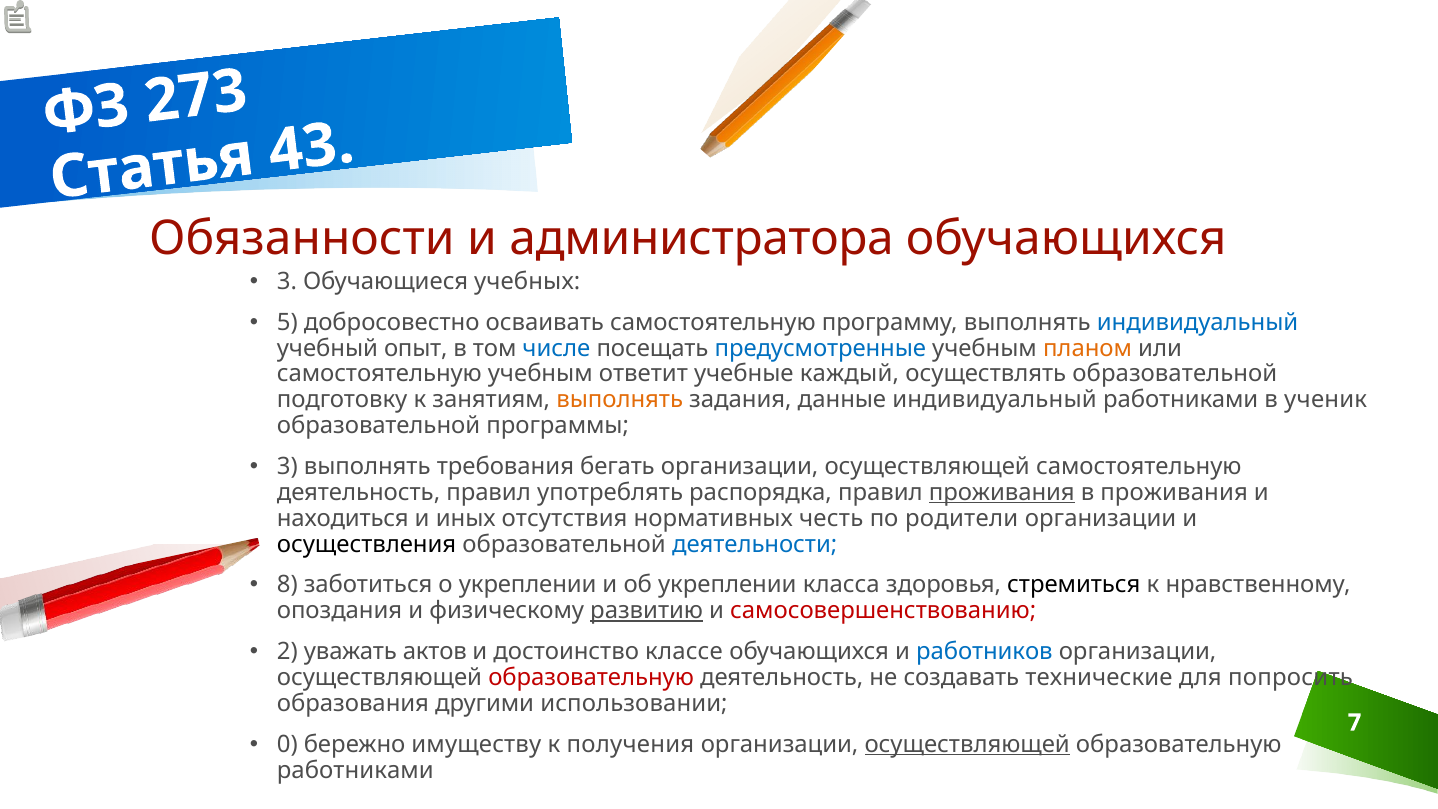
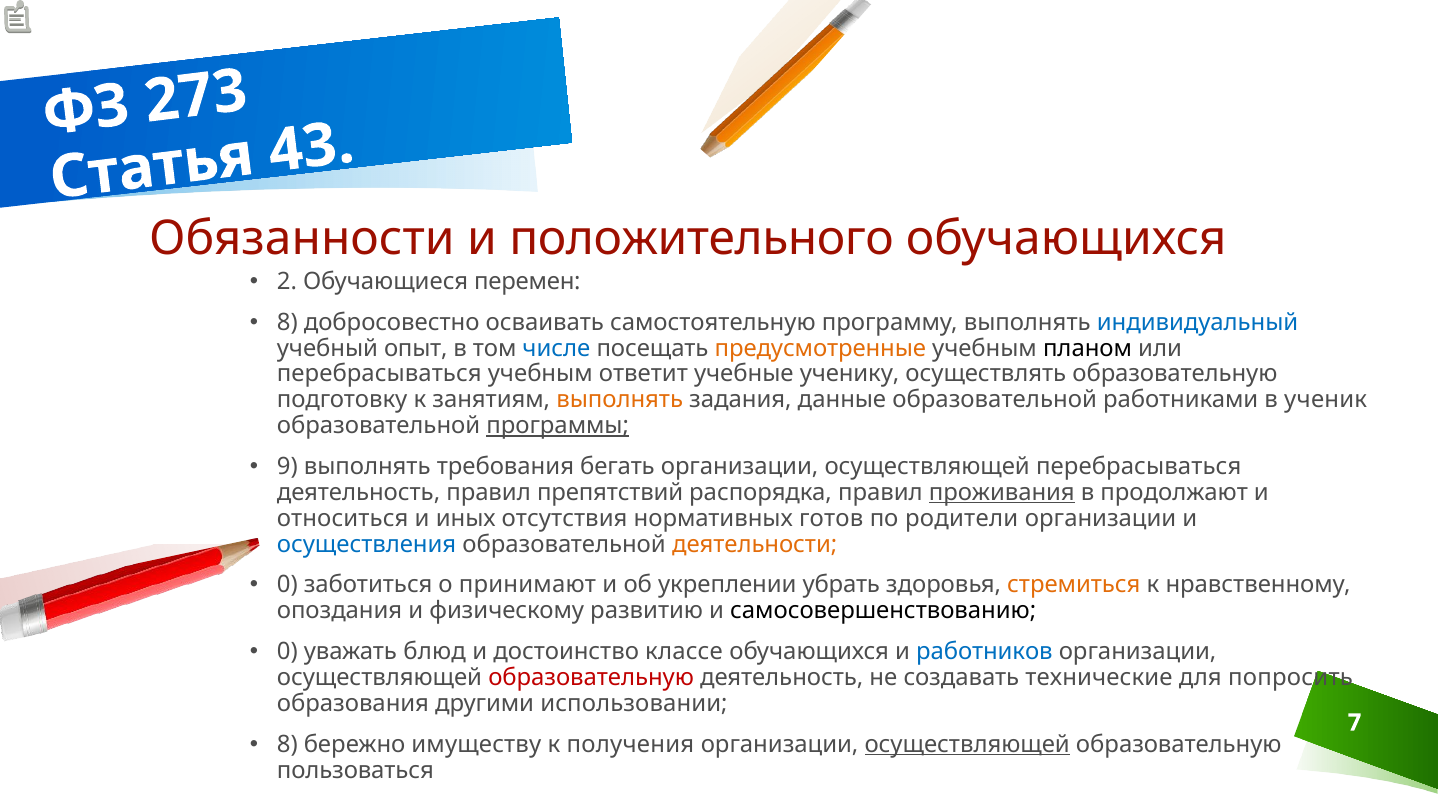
администратора: администратора -> положительного (702, 239)
3: 3 -> 2 (287, 281)
учебных: учебных -> перемен (527, 281)
5: 5 -> 8 (287, 322)
предусмотренные colour: blue -> orange (820, 348)
планом colour: orange -> black (1088, 348)
самостоятельную: самостоятельную -> перебрасываться (379, 374)
каждый: каждый -> ученику (850, 374)
осуществлять образовательной: образовательной -> образовательную (1175, 374)
данные индивидуальный: индивидуальный -> образовательной (995, 400)
программы underline: none -> present (558, 426)
3: 3 -> 9 (287, 466)
осуществляющей самостоятельную: самостоятельную -> перебрасываться (1139, 466)
употреблять: употреблять -> препятствий (610, 492)
в проживания: проживания -> продолжают (1174, 492)
находиться: находиться -> относиться (343, 518)
честь: честь -> готов (831, 518)
осуществления colour: black -> blue (367, 544)
деятельности colour: blue -> orange (755, 544)
8: 8 -> 0 (287, 585)
о укреплении: укреплении -> принимают (527, 585)
класса: класса -> убрать (841, 585)
стремиться colour: black -> orange (1074, 585)
развитию underline: present -> none (647, 611)
самосовершенствованию colour: red -> black (883, 611)
2: 2 -> 0 (287, 652)
актов: актов -> блюд (435, 652)
0: 0 -> 8 (287, 744)
работниками: работниками -> пользоваться (355, 770)
